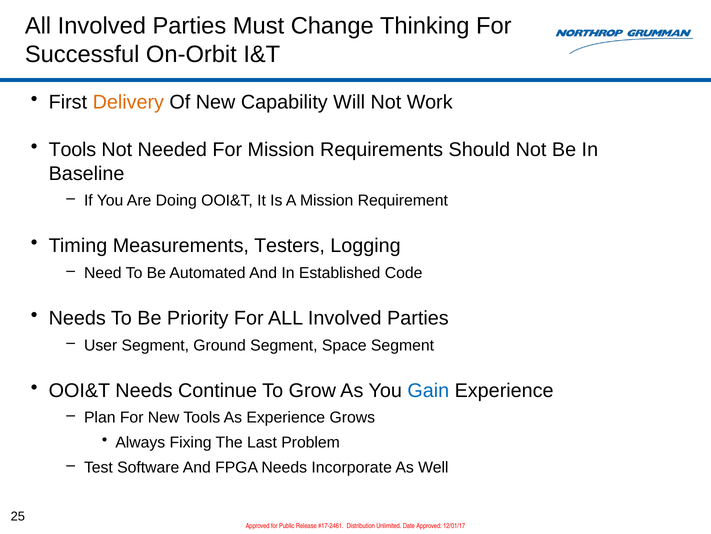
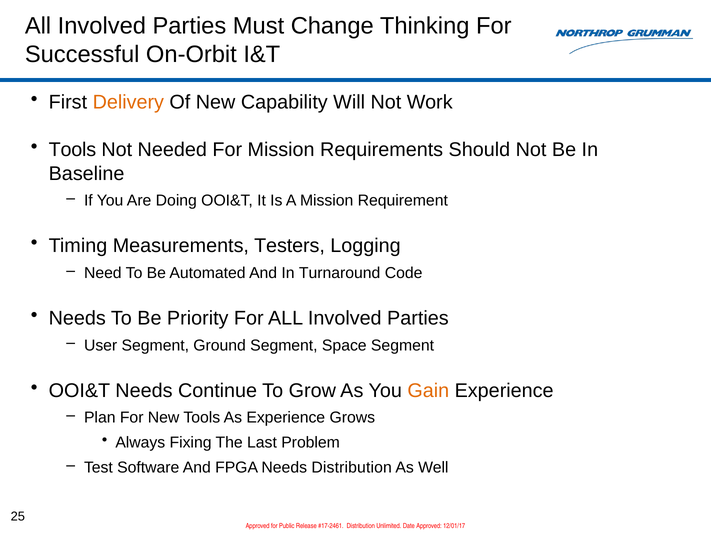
Established: Established -> Turnaround (340, 273)
Gain colour: blue -> orange (428, 390)
Needs Incorporate: Incorporate -> Distribution (352, 467)
